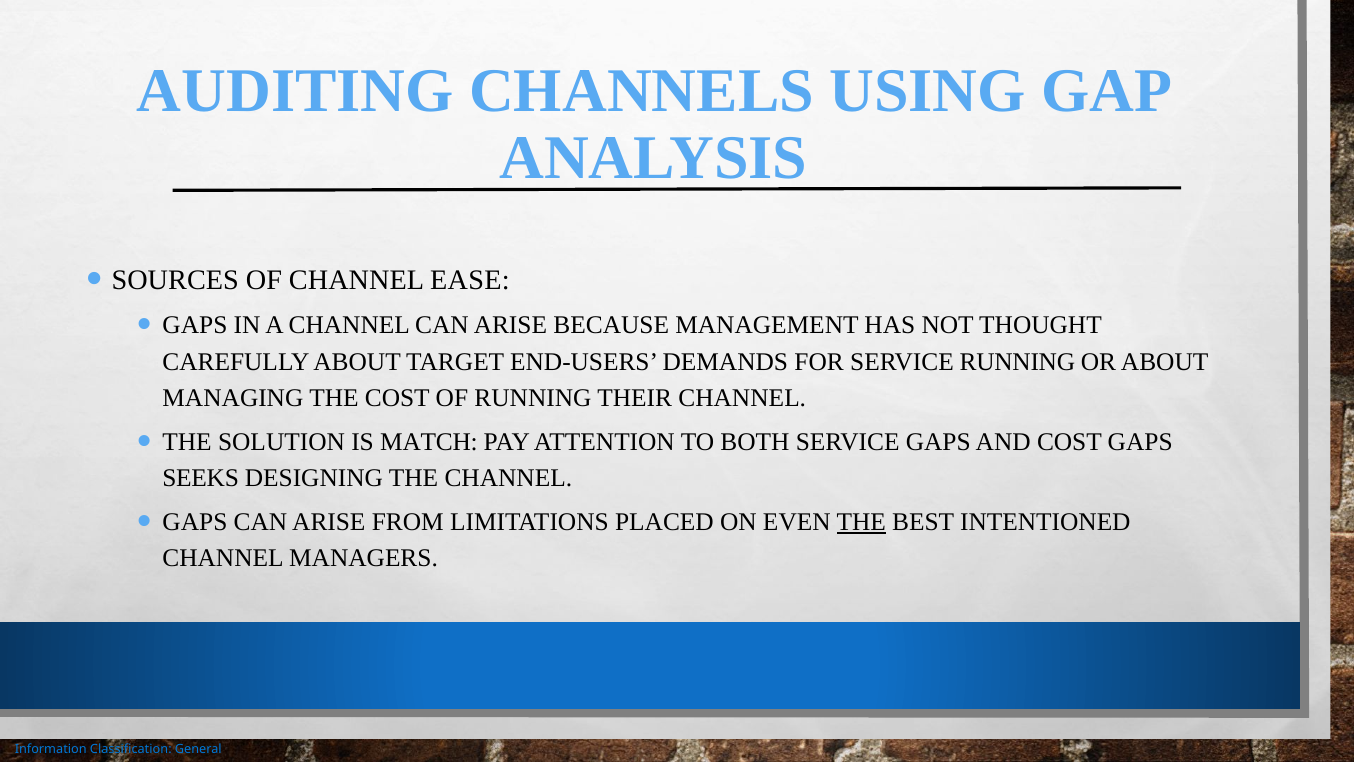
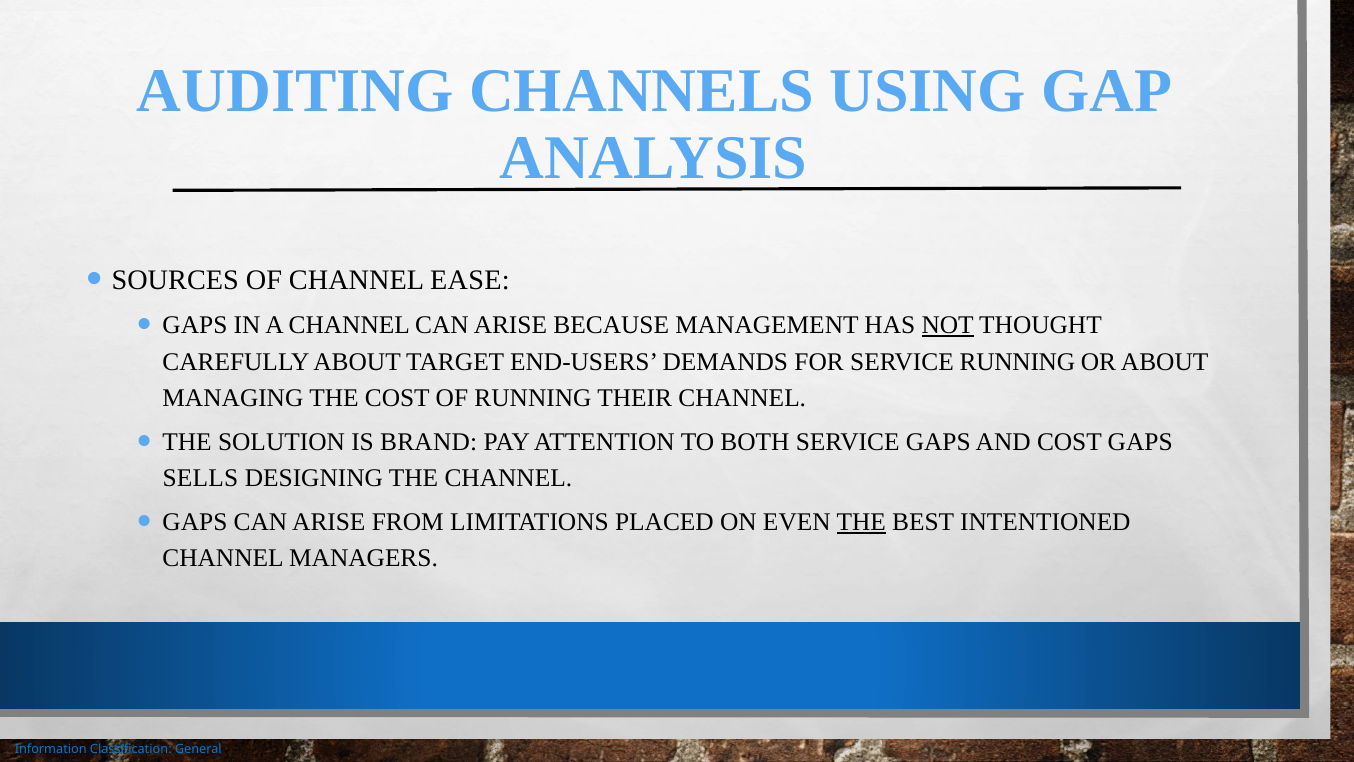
NOT underline: none -> present (948, 325)
MATCH: MATCH -> BRAND (429, 442)
SEEKS: SEEKS -> SELLS (200, 478)
